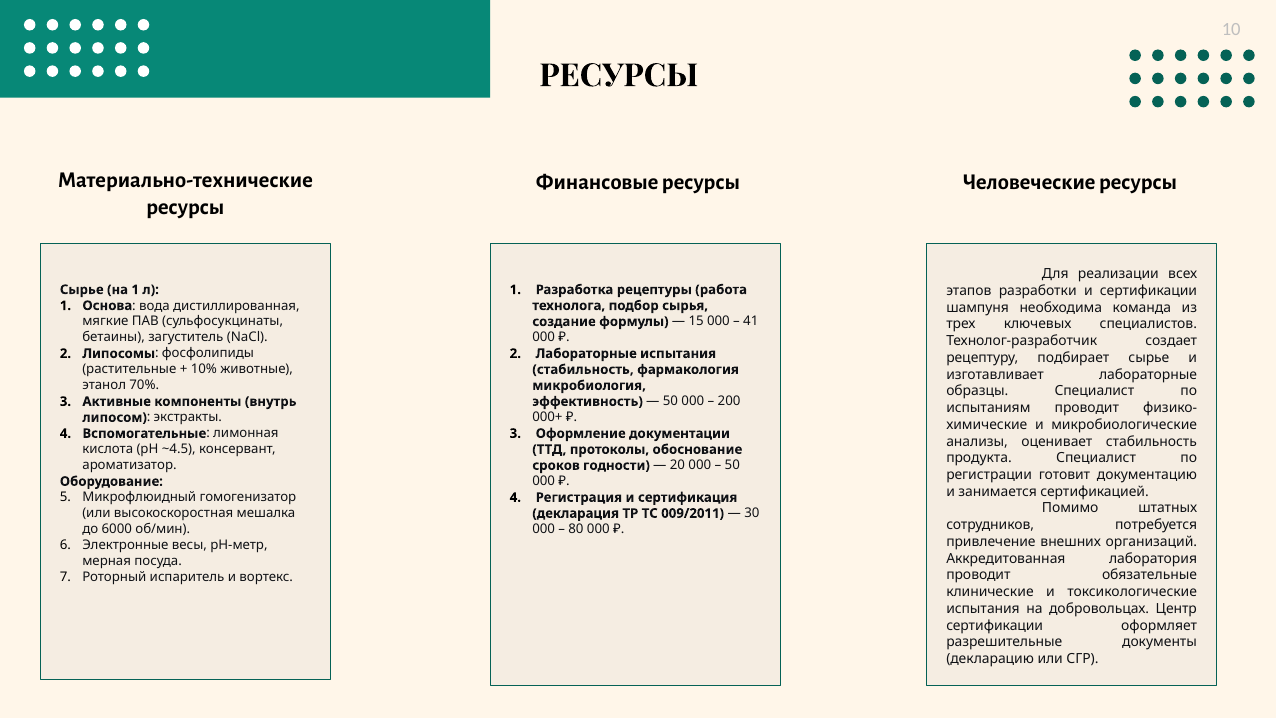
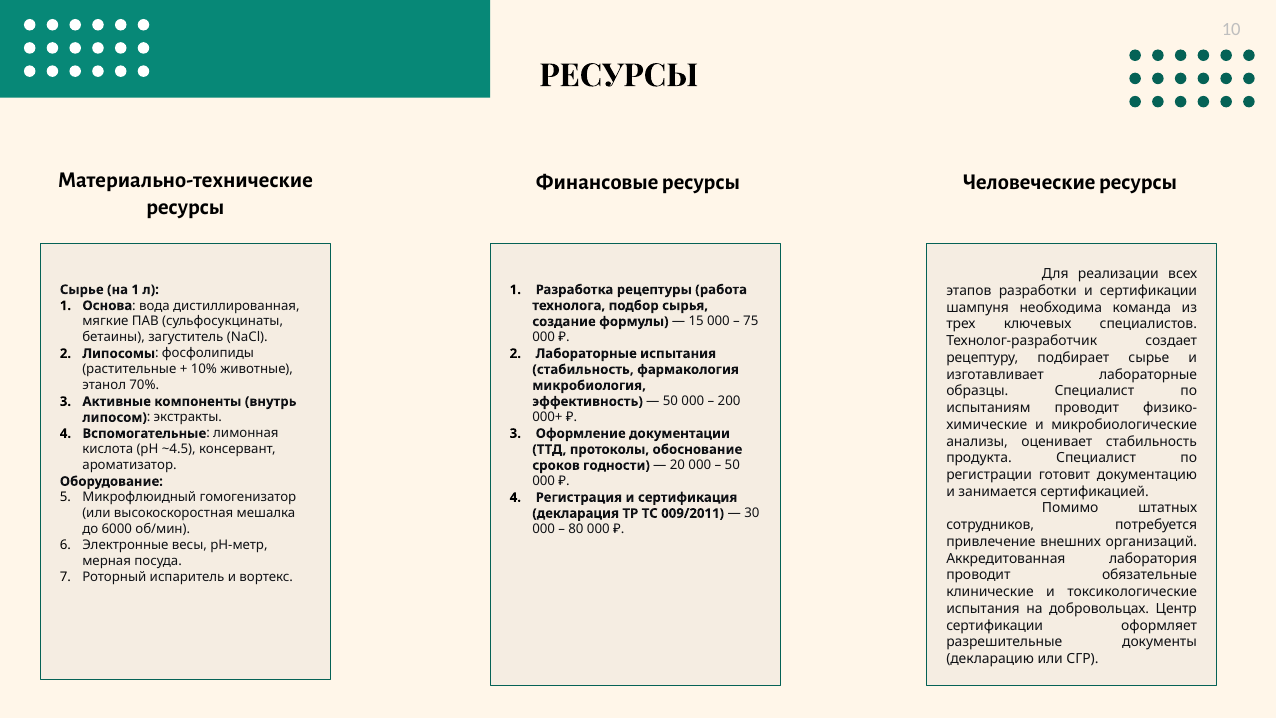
41: 41 -> 75 (751, 321)
